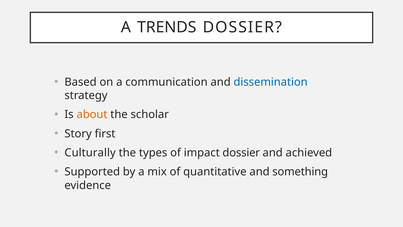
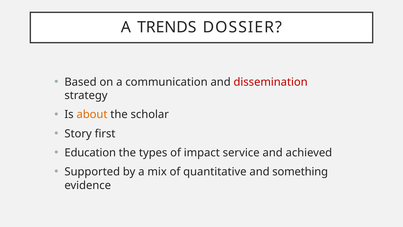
dissemination colour: blue -> red (271, 82)
Culturally: Culturally -> Education (90, 153)
impact dossier: dossier -> service (241, 153)
